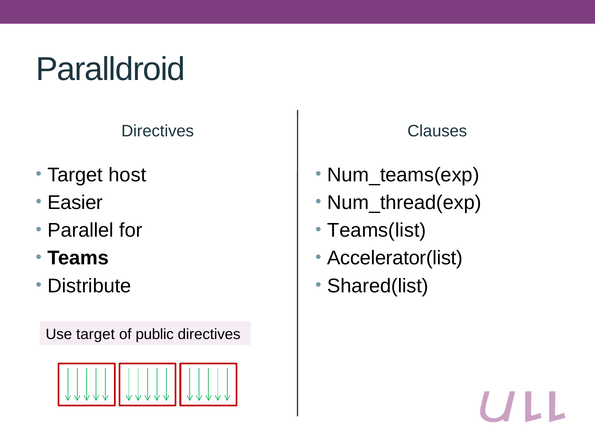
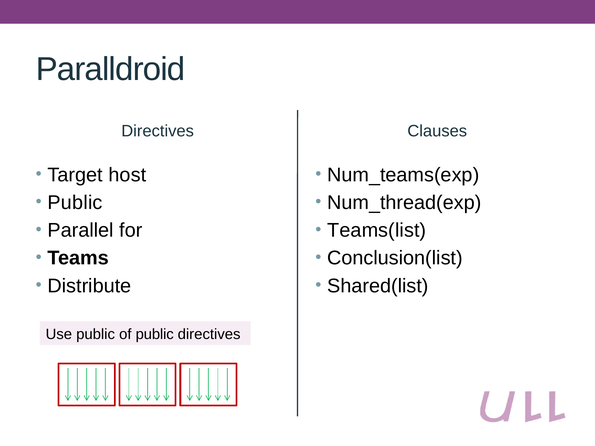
Easier: Easier -> Public (75, 203)
Accelerator(list: Accelerator(list -> Conclusion(list (395, 258)
Use target: target -> public (96, 334)
